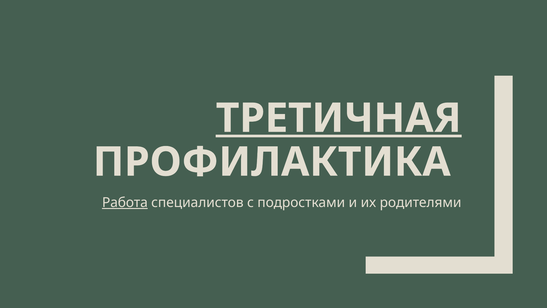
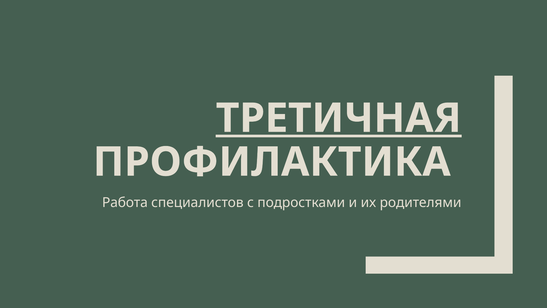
Работа underline: present -> none (125, 202)
